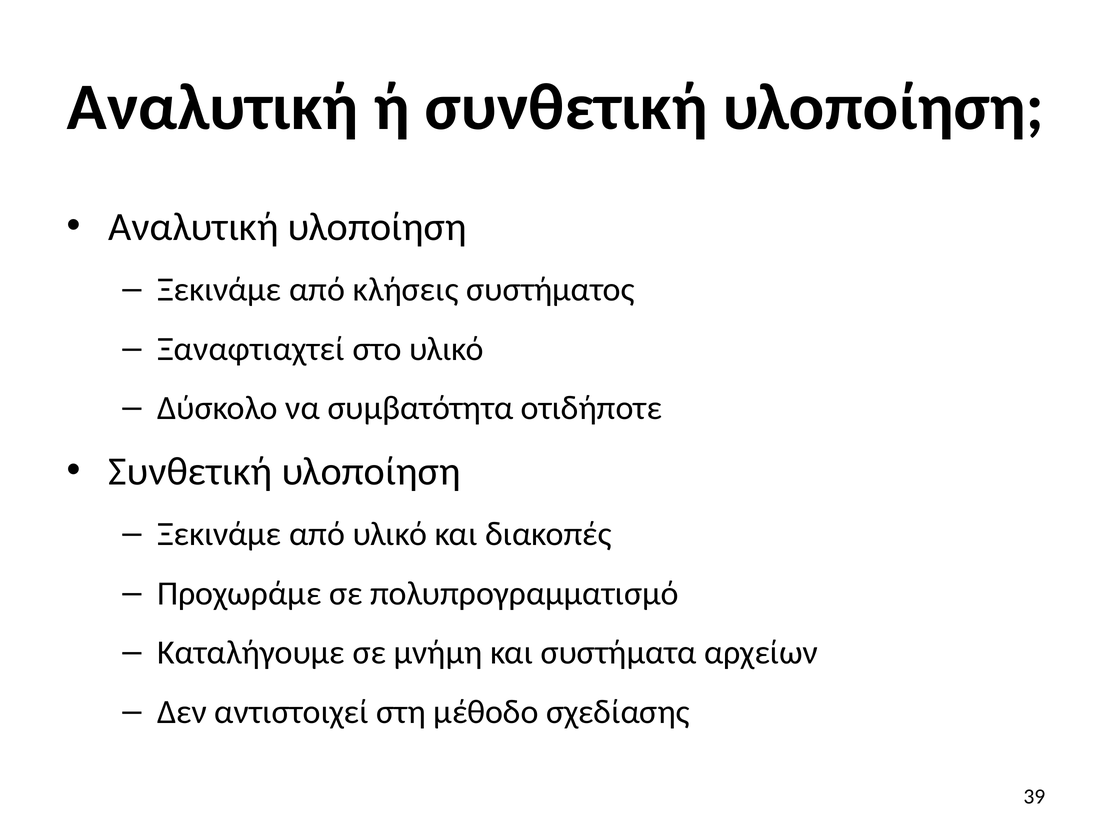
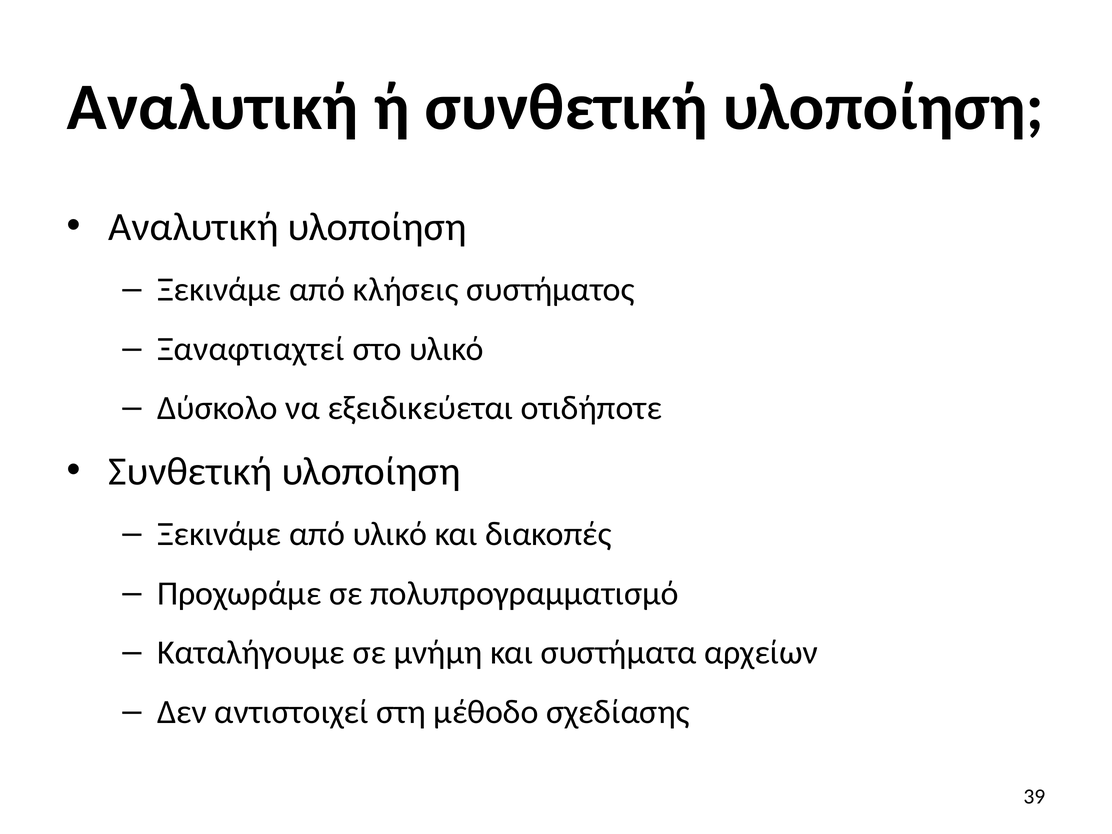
συμβατότητα: συμβατότητα -> εξειδικεύεται (420, 408)
